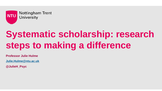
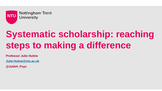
research: research -> reaching (135, 34)
